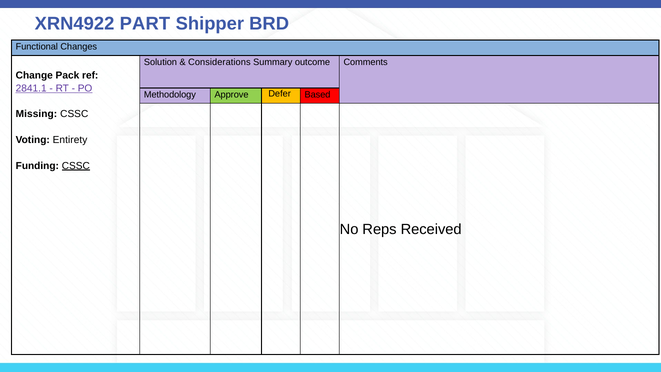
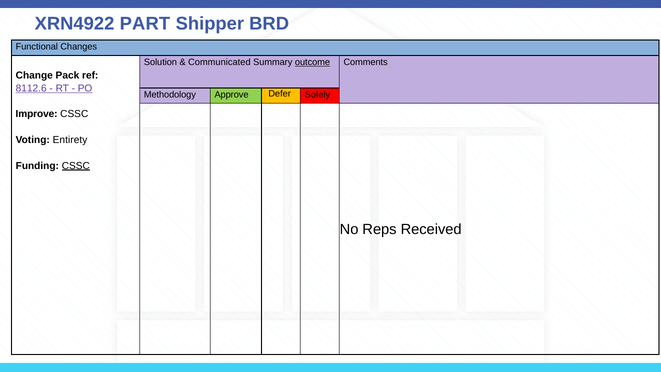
Considerations: Considerations -> Communicated (219, 62)
outcome underline: none -> present (312, 62)
2841.1: 2841.1 -> 8112.6 (31, 88)
Based: Based -> Solely (317, 95)
Missing: Missing -> Improve (37, 114)
